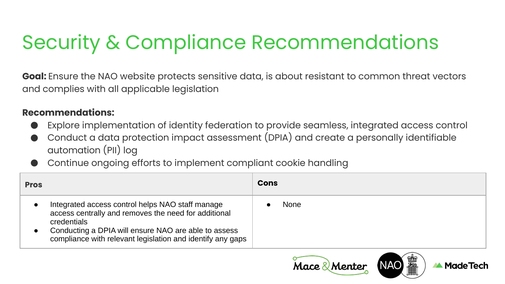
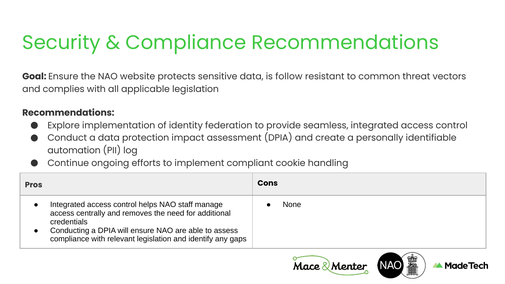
about: about -> follow (289, 76)
